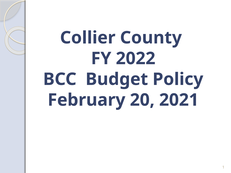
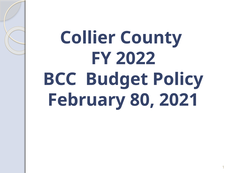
20: 20 -> 80 (142, 100)
